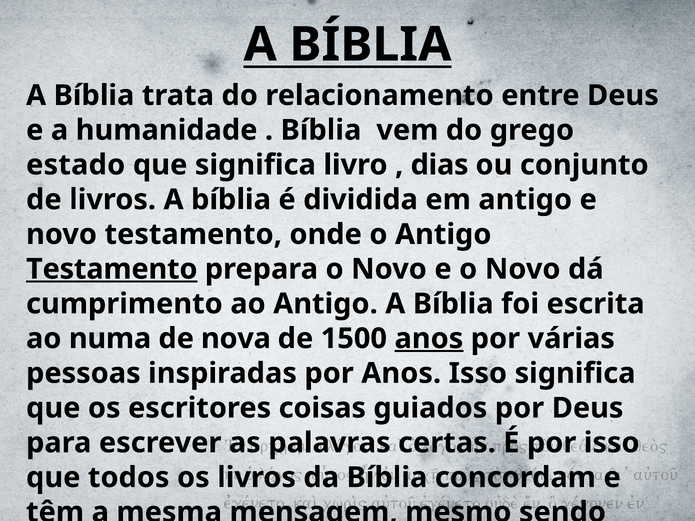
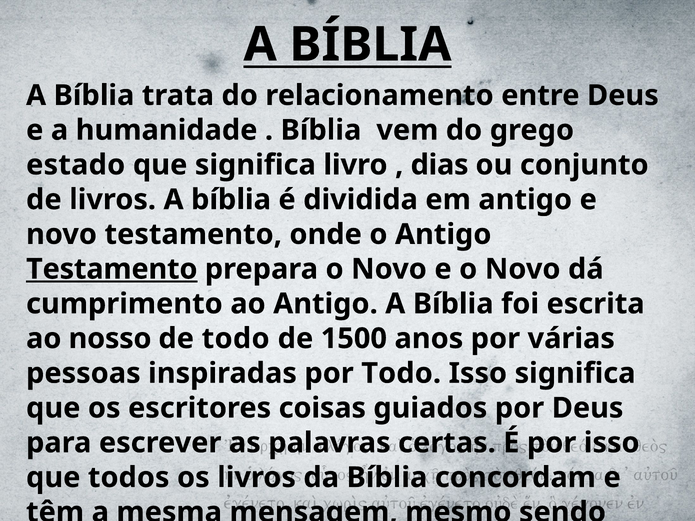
numa: numa -> nosso (110, 339)
de nova: nova -> todo (236, 339)
anos underline: present -> none (429, 339)
por Anos: Anos -> Todo (401, 373)
